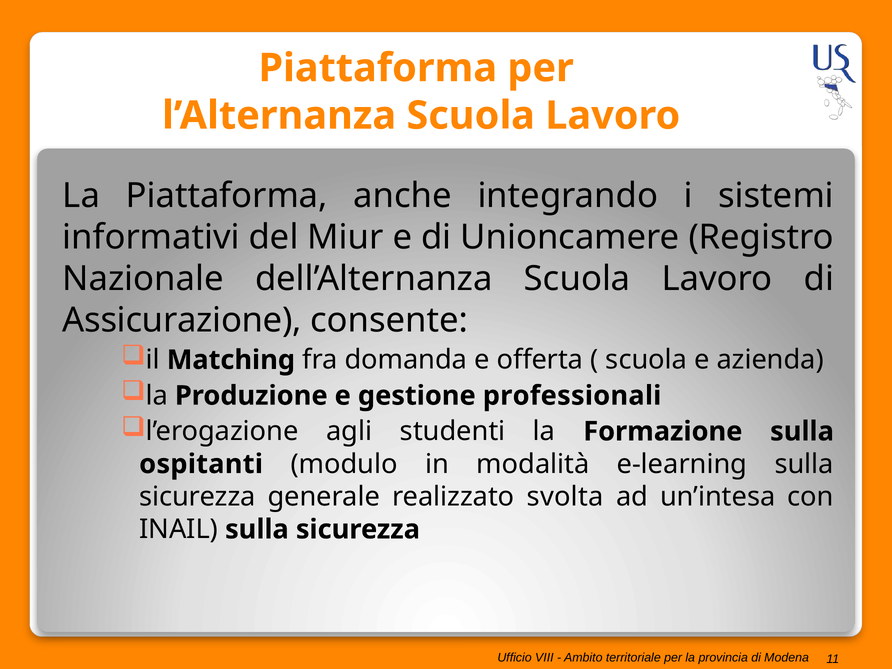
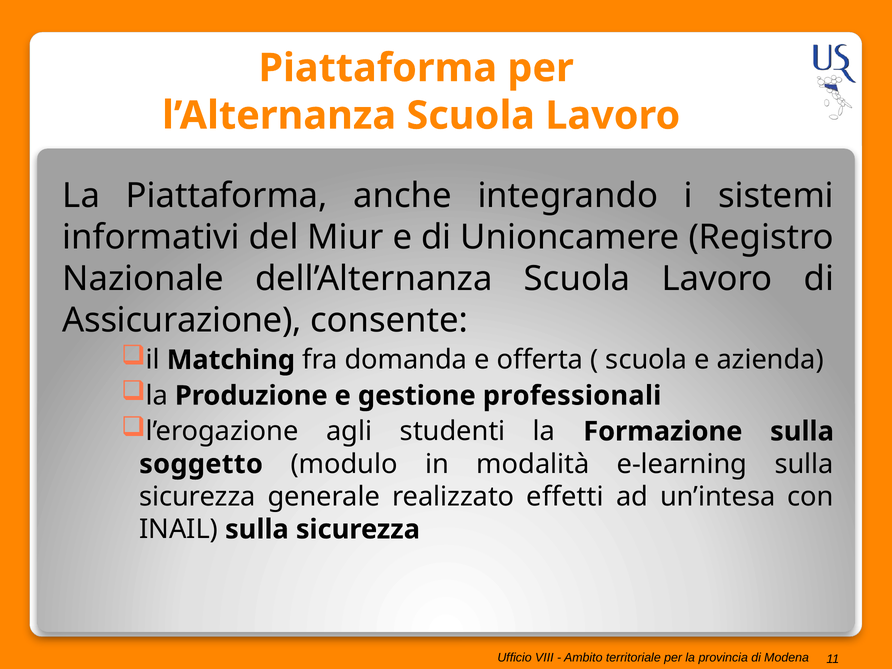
ospitanti: ospitanti -> soggetto (201, 464)
svolta: svolta -> effetti (565, 497)
